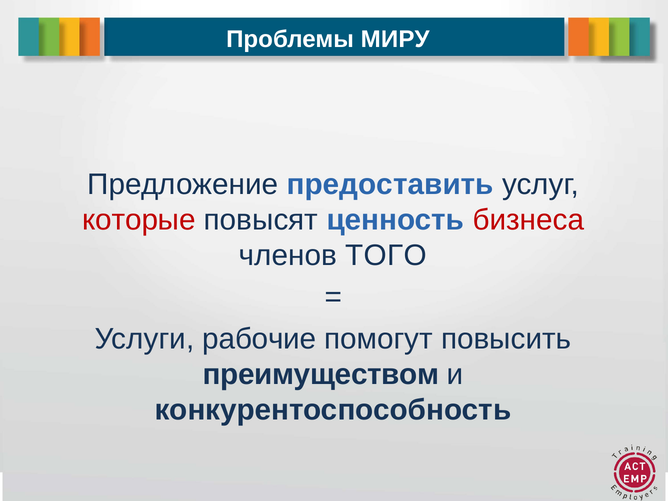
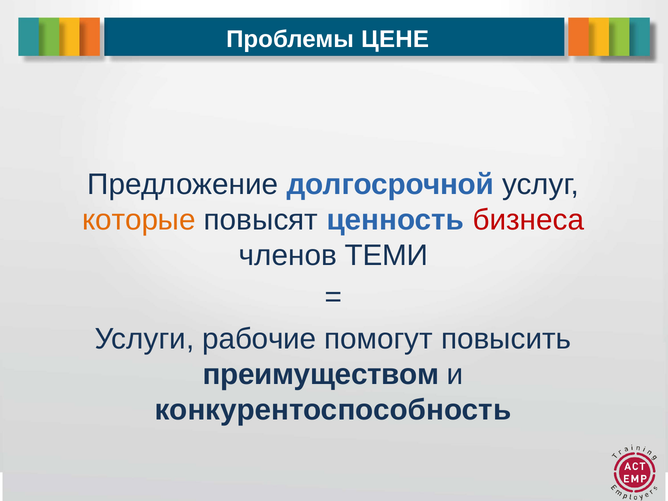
МИРУ: МИРУ -> ЦЕНЕ (395, 39)
предоставить: предоставить -> долгосрочной (390, 184)
которые colour: red -> orange (139, 220)
ТОГО: ТОГО -> ТЕМИ (386, 256)
